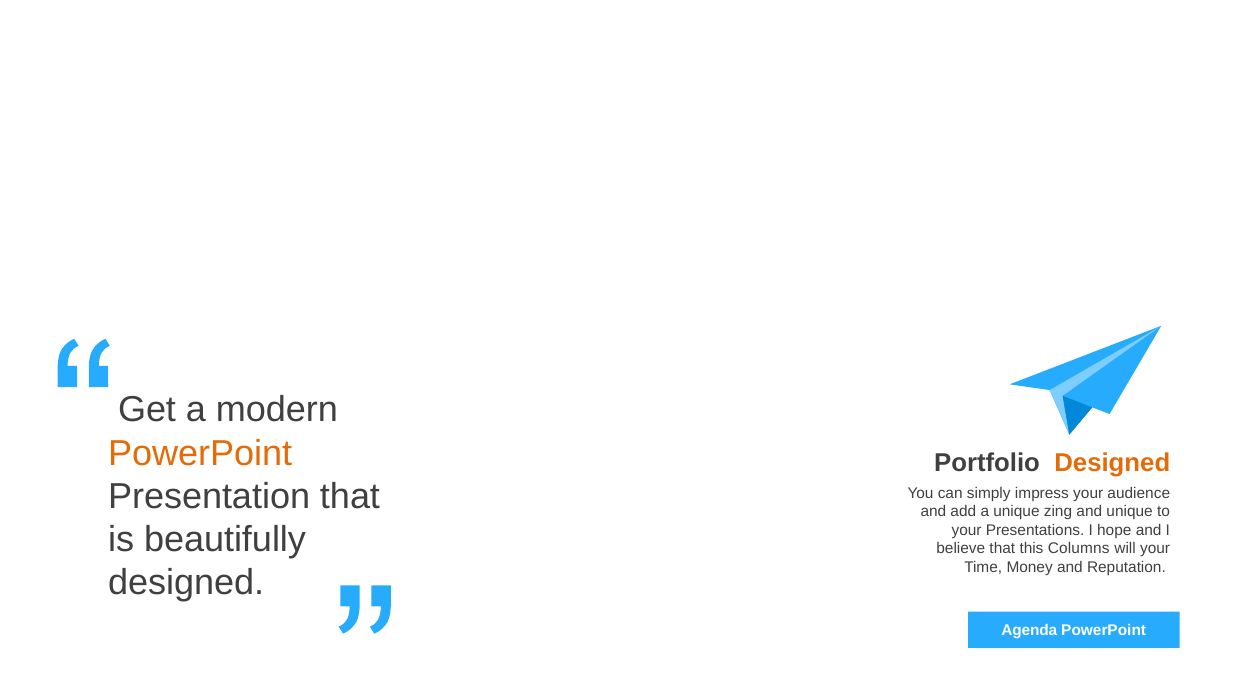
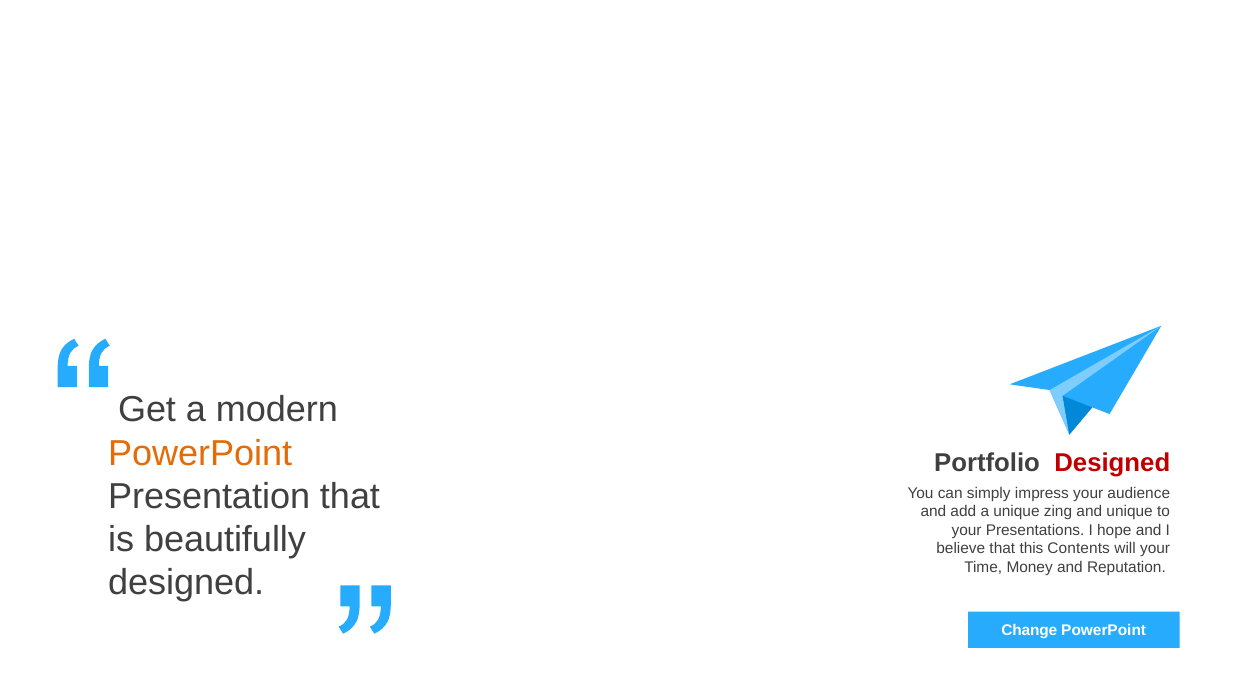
Designed colour: orange -> red (1112, 463)
Columns: Columns -> Contents (1079, 549)
Agenda: Agenda -> Change (1029, 631)
